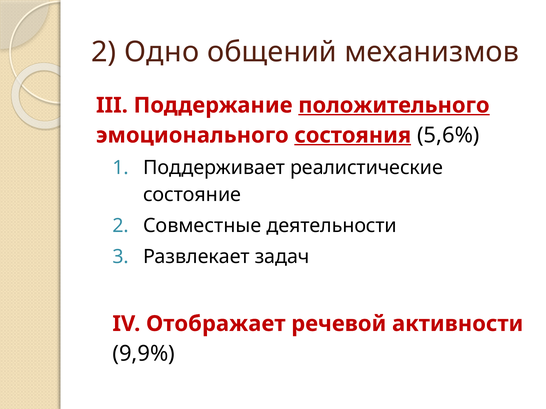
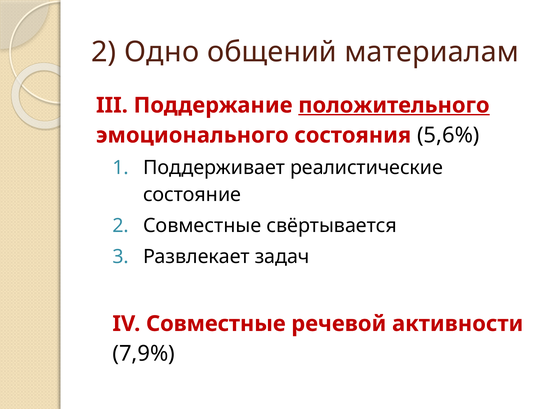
механизмов: механизмов -> материалам (432, 52)
состояния underline: present -> none (353, 135)
деятельности: деятельности -> свёртывается (332, 226)
IV Отображает: Отображает -> Совместные (216, 324)
9,9%: 9,9% -> 7,9% (144, 354)
